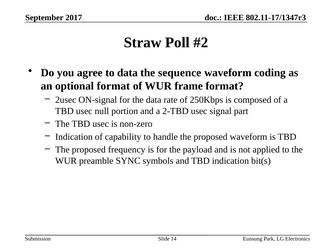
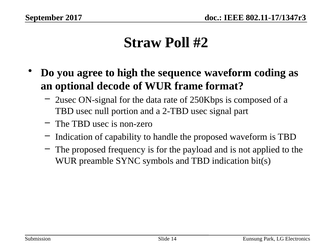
to data: data -> high (127, 73)
optional format: format -> decode (113, 86)
